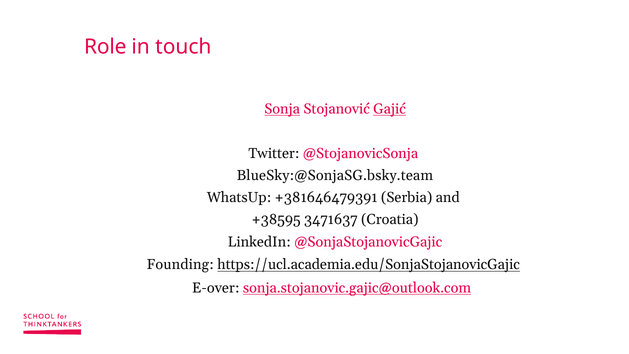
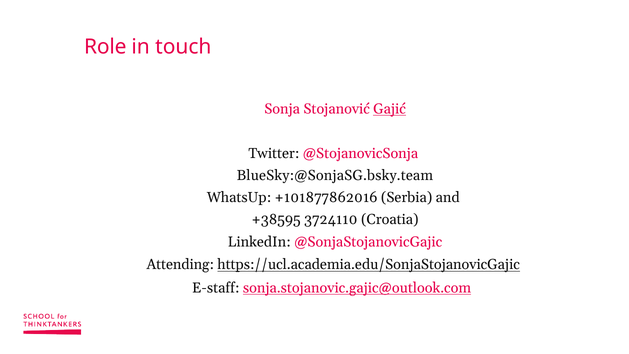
Sonja underline: present -> none (282, 109)
+381646479391: +381646479391 -> +101877862016 (326, 197)
3471637: 3471637 -> 3724110 (331, 220)
Founding: Founding -> Attending (180, 265)
E-over: E-over -> E-staff (216, 288)
